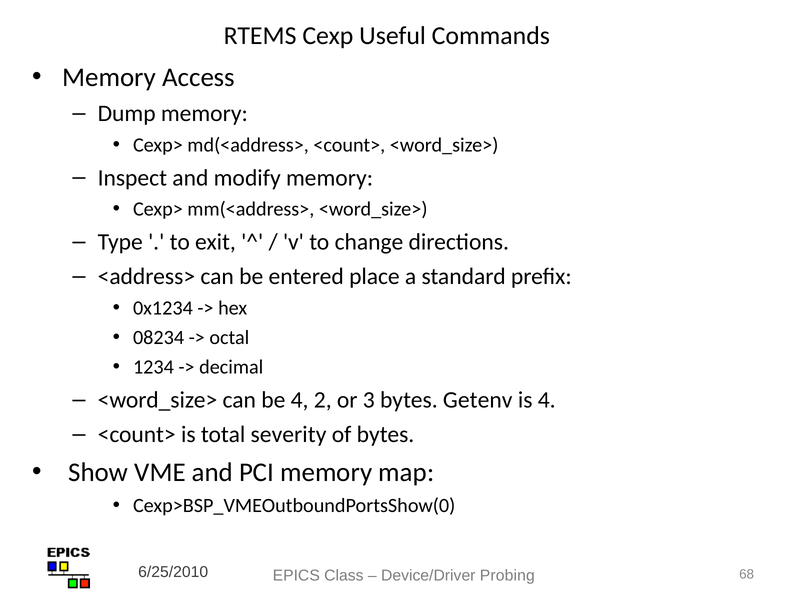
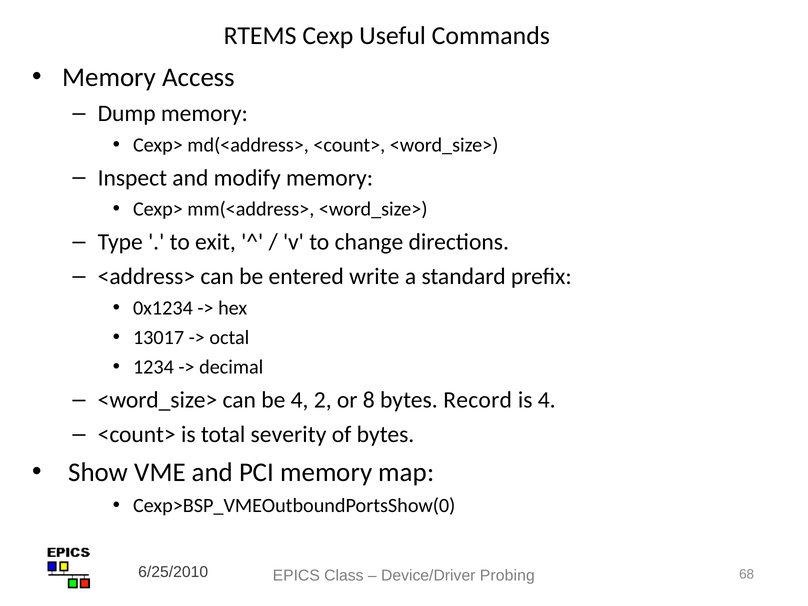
place: place -> write (374, 277)
08234: 08234 -> 13017 (159, 338)
3: 3 -> 8 (369, 400)
Getenv: Getenv -> Record (478, 400)
